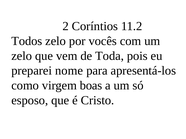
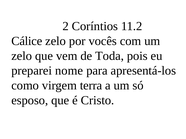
Todos: Todos -> Cálice (27, 41)
boas: boas -> terra (91, 86)
